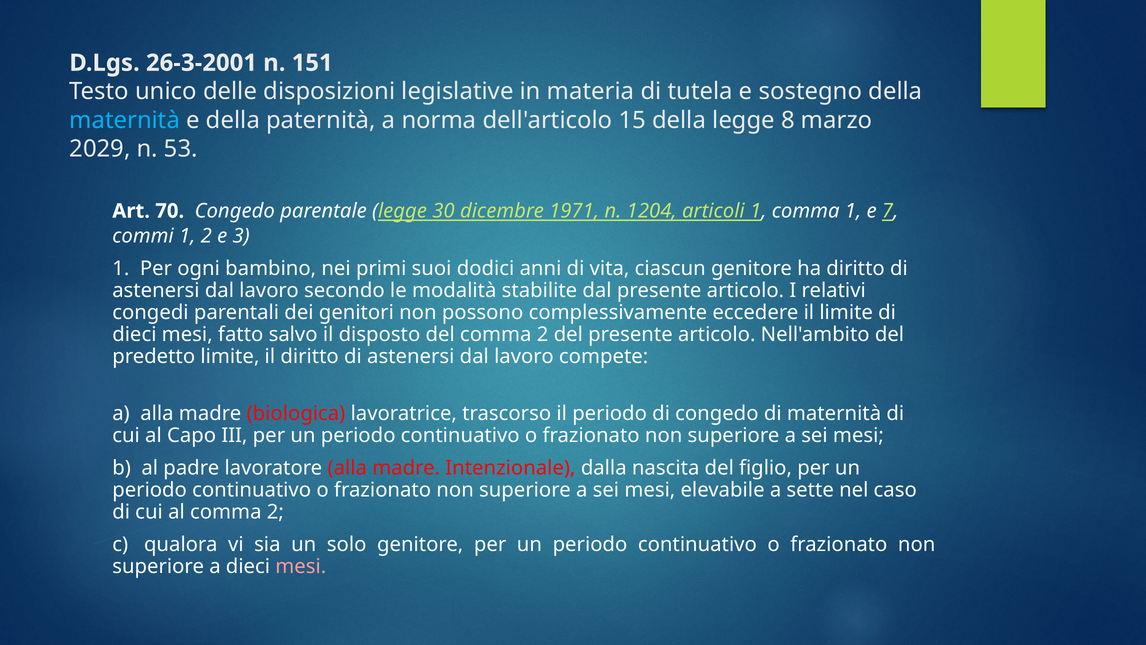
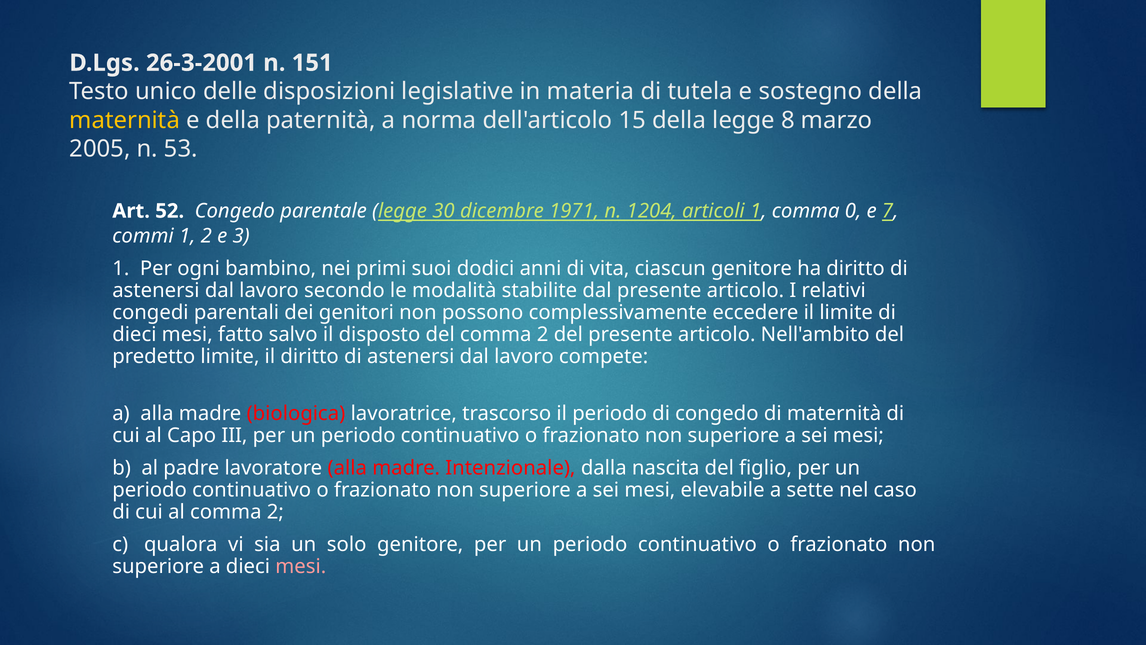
maternità colour: light blue -> yellow (125, 120)
2029: 2029 -> 2005 (100, 149)
70: 70 -> 52 (170, 211)
comma 1: 1 -> 0 (853, 211)
